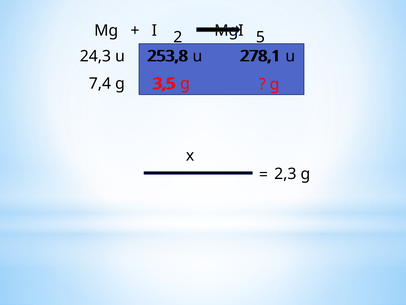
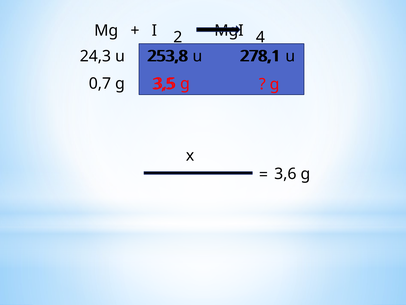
5: 5 -> 4 (260, 37)
7,4: 7,4 -> 0,7 (100, 84)
2,3: 2,3 -> 3,6 (285, 174)
